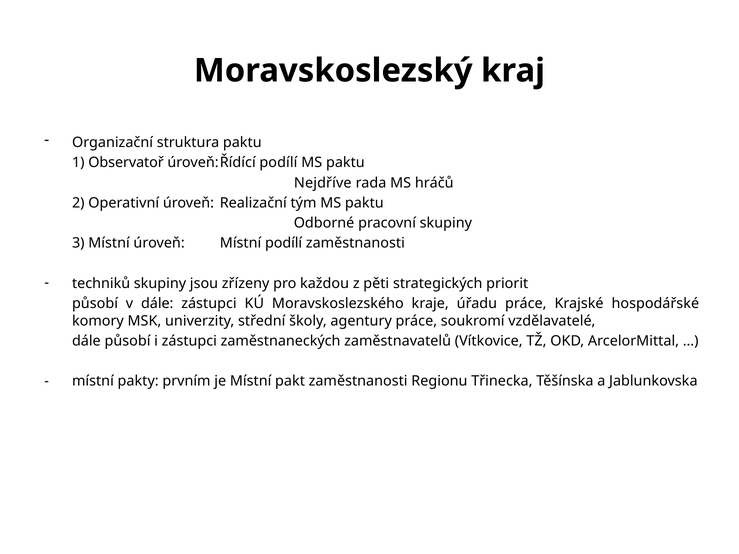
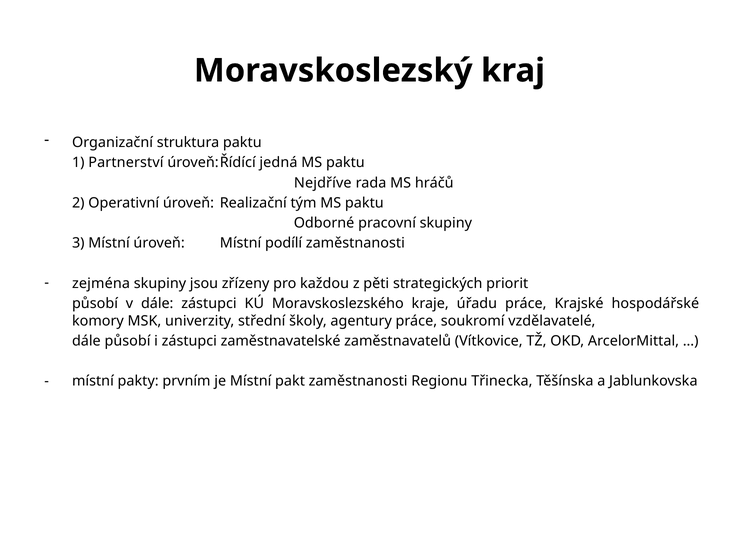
Observatoř: Observatoř -> Partnerství (126, 163)
podílí: podílí -> jedná (278, 163)
techniků: techniků -> zejména (101, 284)
zaměstnaneckých: zaměstnaneckých -> zaměstnavatelské (281, 341)
